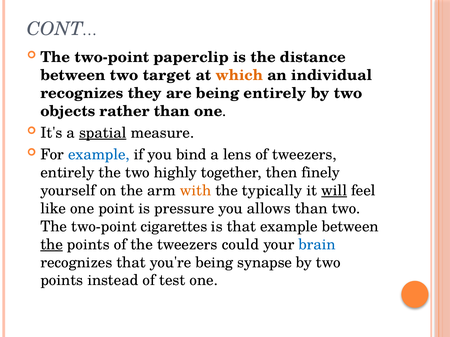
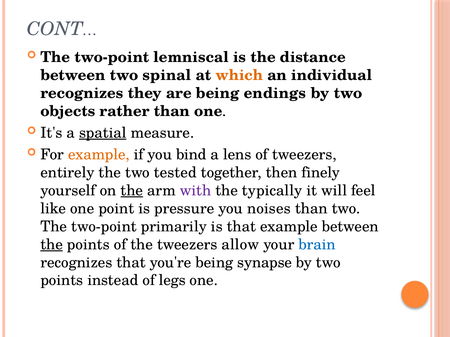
paperclip: paperclip -> lemniscal (191, 57)
target: target -> spinal (167, 75)
being entirely: entirely -> endings (275, 93)
example colour: blue -> orange (99, 155)
highly: highly -> tested (175, 173)
the underline: none -> present (132, 191)
with colour: orange -> purple (196, 191)
will underline: present -> none (334, 191)
allows: allows -> noises (269, 209)
cigarettes: cigarettes -> primarily (174, 227)
could: could -> allow (240, 245)
test: test -> legs (172, 281)
